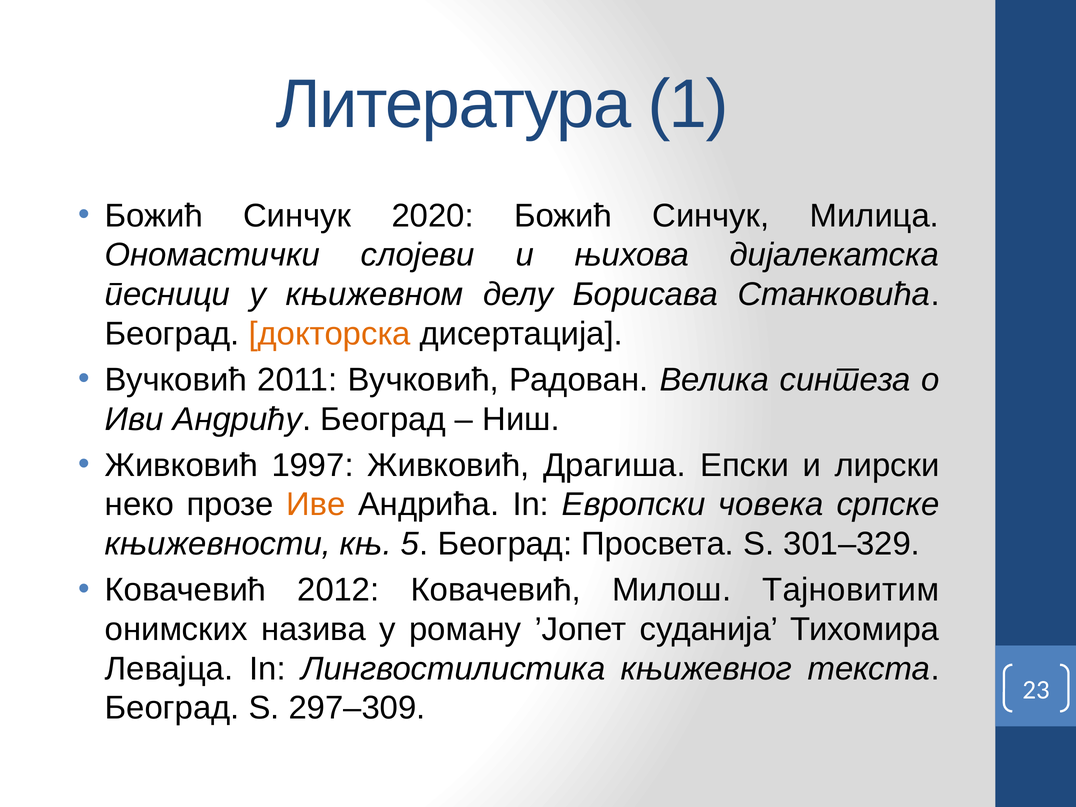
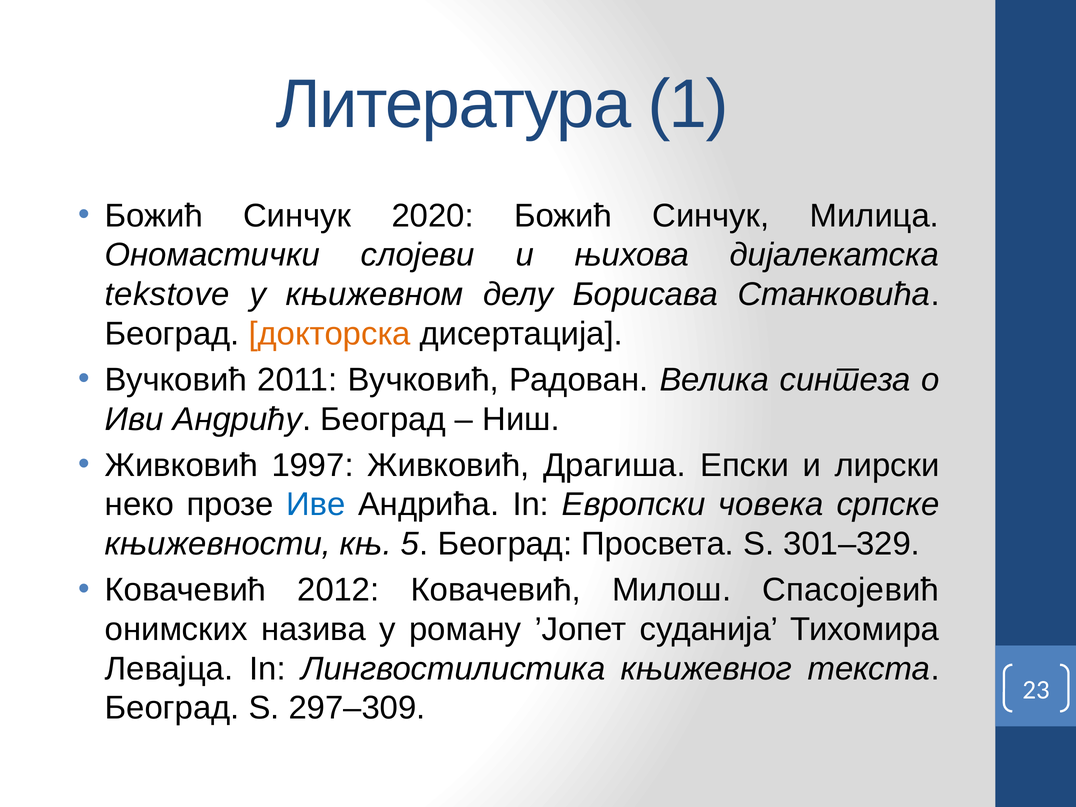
песници: песници -> tekstove (167, 294)
Иве colour: orange -> blue (316, 505)
Тајновитим: Тајновитим -> Спасојевић (851, 590)
